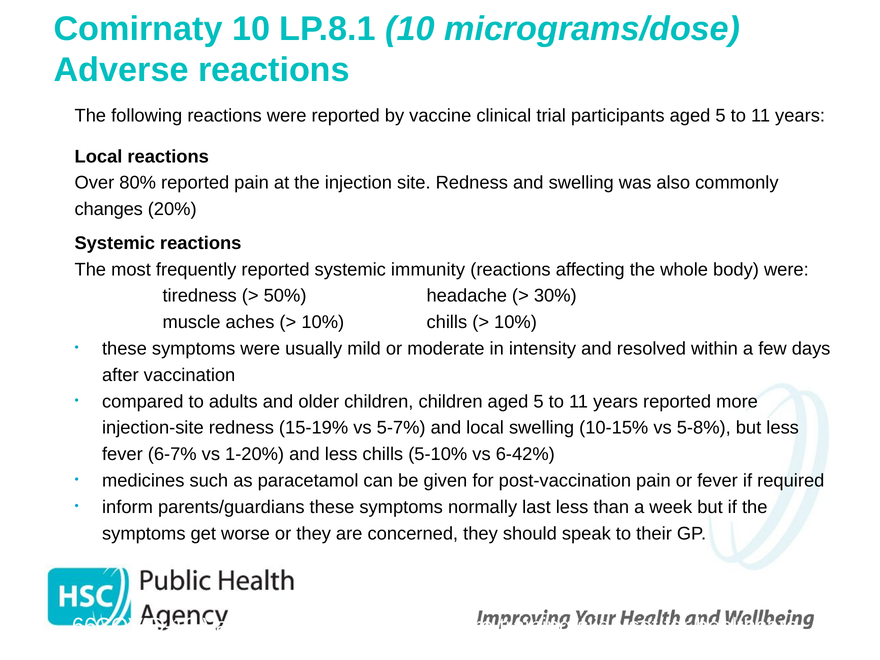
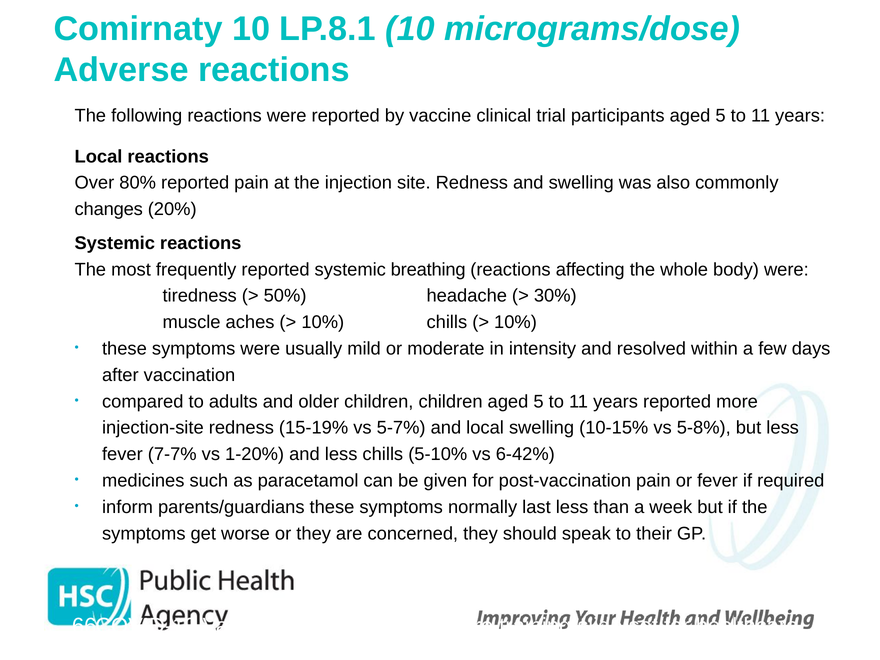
immunity: immunity -> breathing (428, 269)
6-7%: 6-7% -> 7-7% (172, 454)
